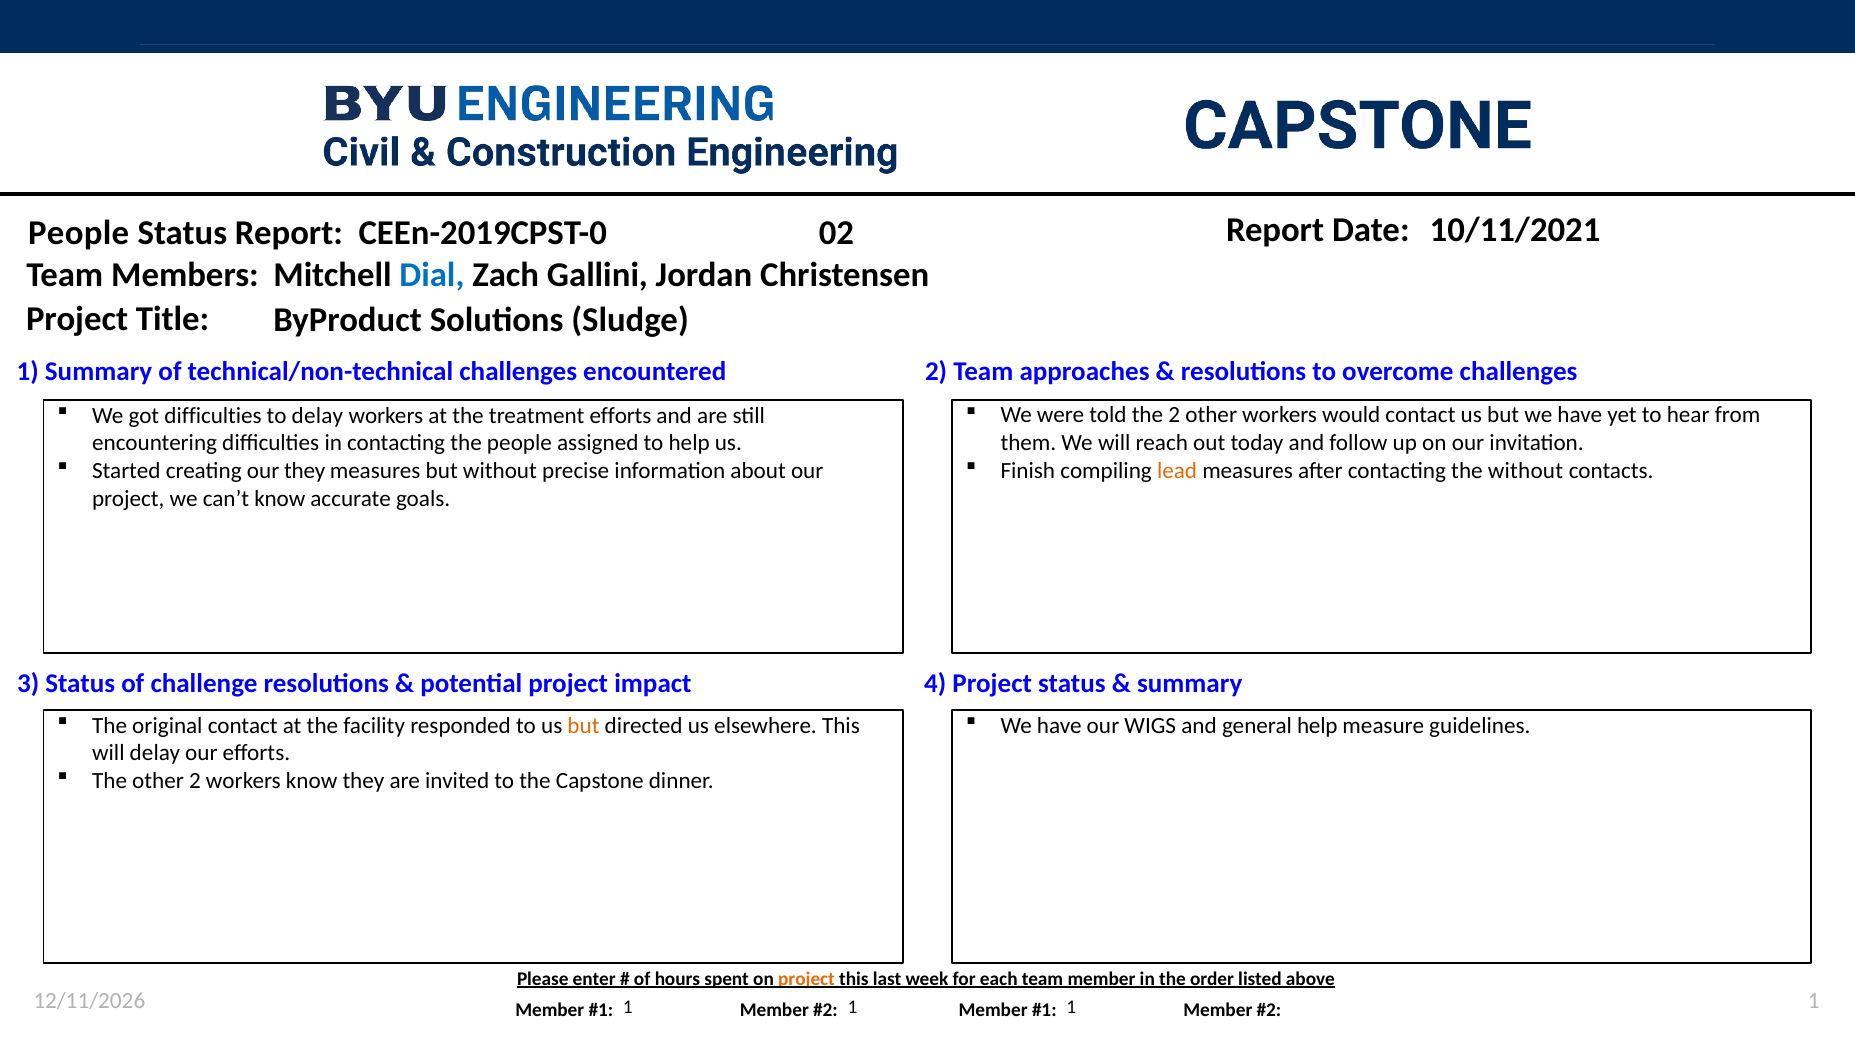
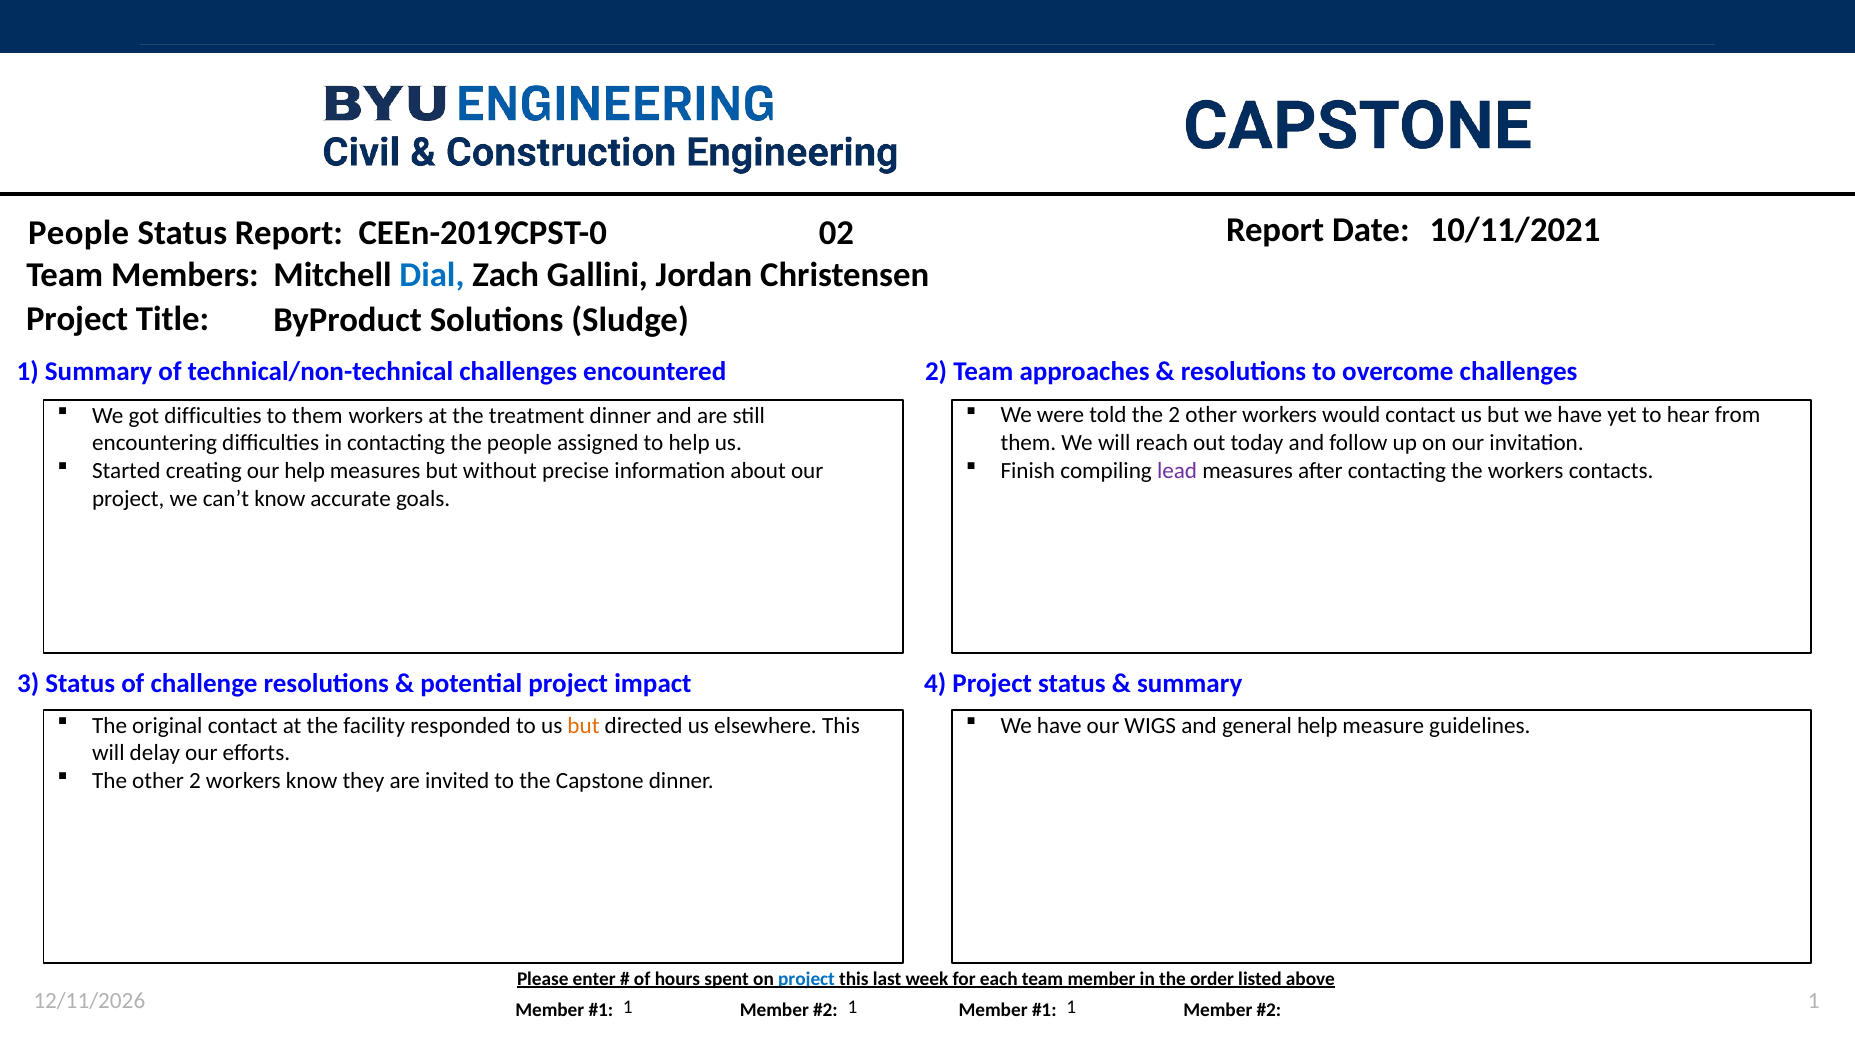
to delay: delay -> them (317, 416)
treatment efforts: efforts -> dinner (620, 416)
lead colour: orange -> purple (1177, 471)
the without: without -> workers (1526, 471)
our they: they -> help (305, 471)
project colour: orange -> blue (807, 979)
